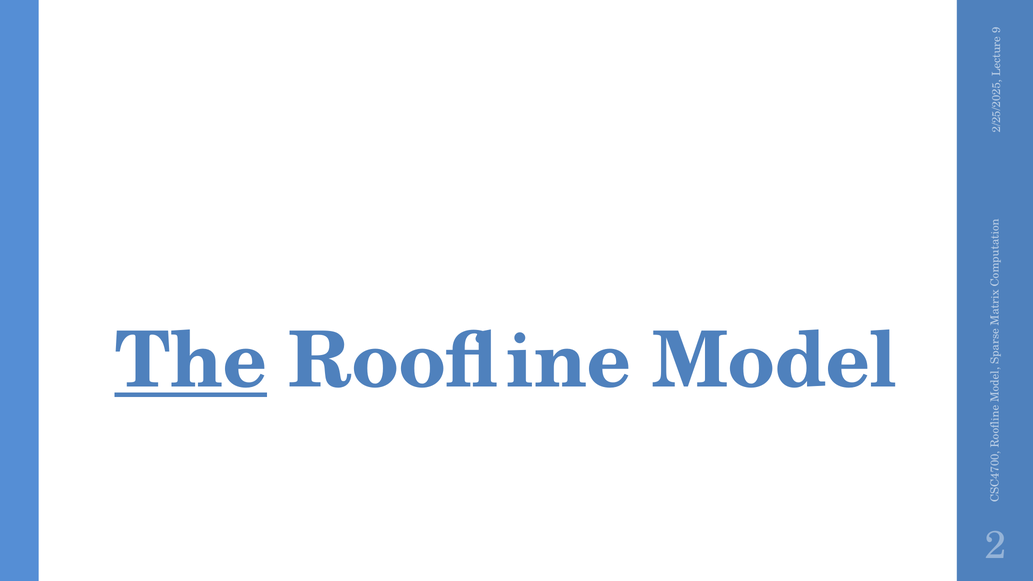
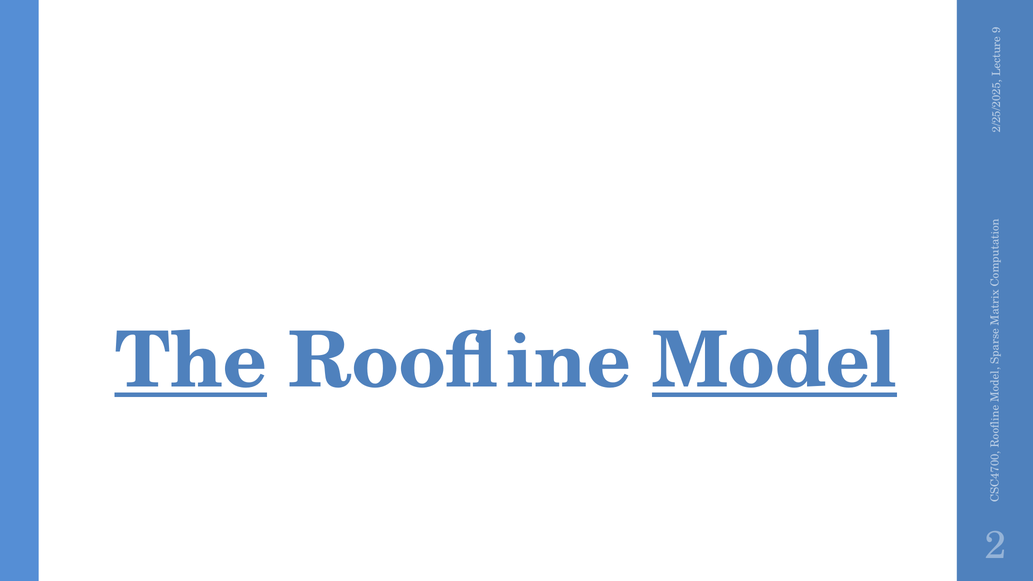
Model underline: none -> present (775, 361)
